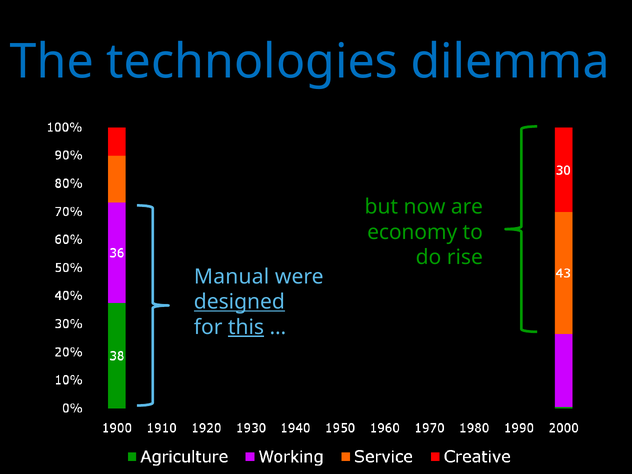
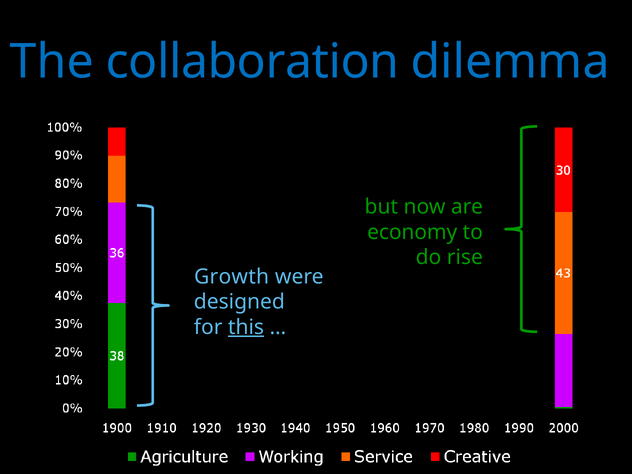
technologies: technologies -> collaboration (252, 62)
Manual: Manual -> Growth (232, 277)
designed underline: present -> none (239, 302)
